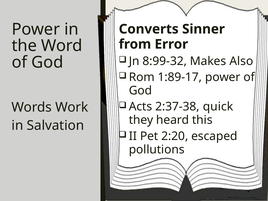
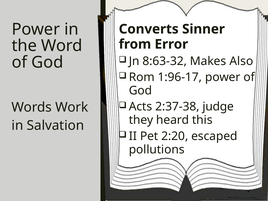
8:99-32: 8:99-32 -> 8:63-32 (165, 61)
1:89-17: 1:89-17 -> 1:96-17 (180, 77)
quick: quick -> judge (218, 107)
